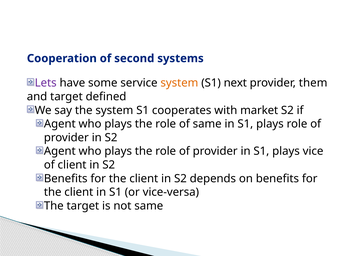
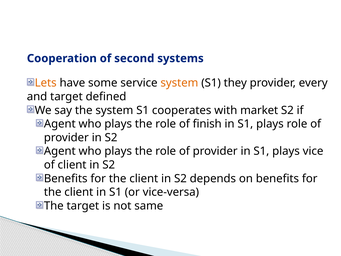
Lets colour: purple -> orange (46, 83)
next: next -> they (235, 83)
them: them -> every (313, 83)
of same: same -> finish (207, 124)
